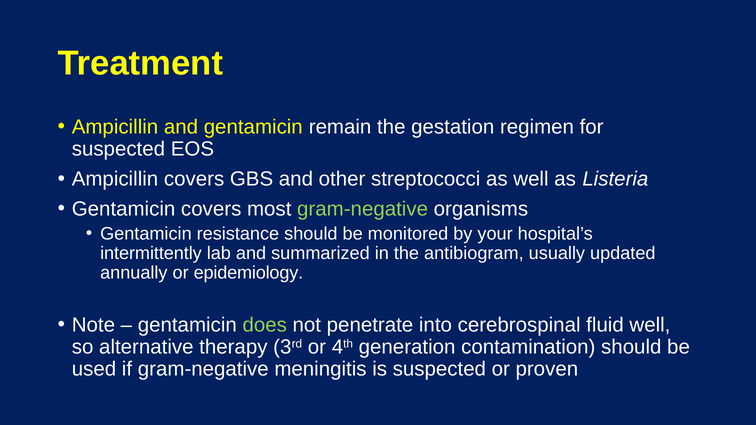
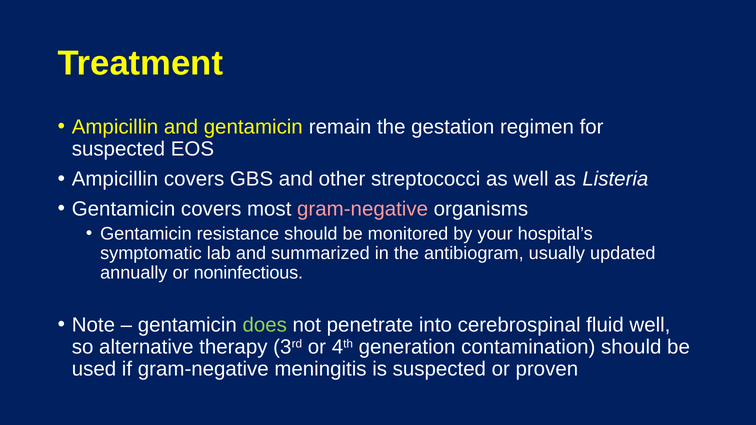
gram-negative colour: light green -> pink (363, 209)
intermittently: intermittently -> symptomatic (151, 253)
epidemiology: epidemiology -> noninfectious (248, 273)
